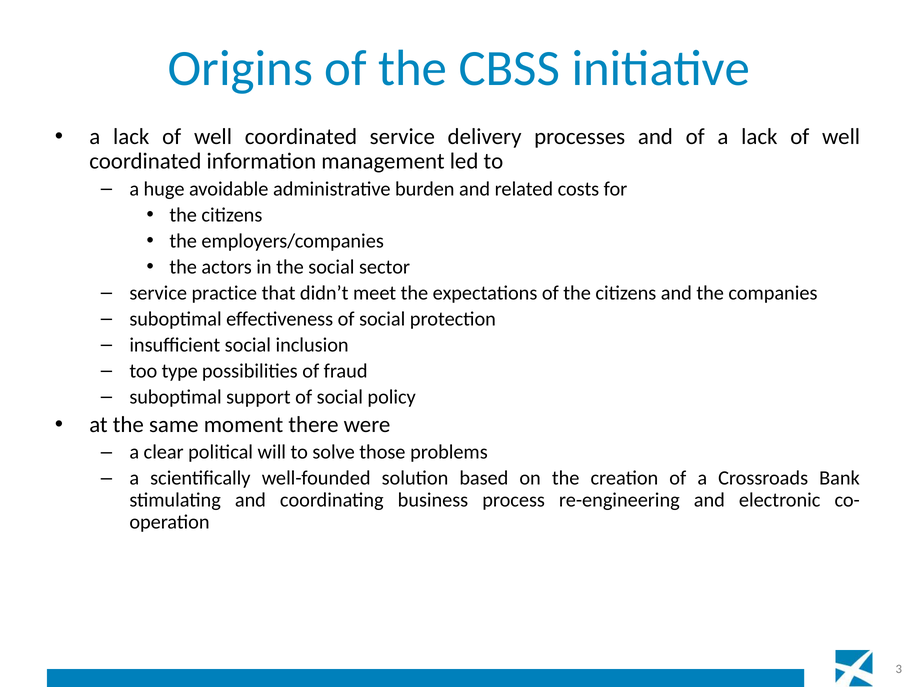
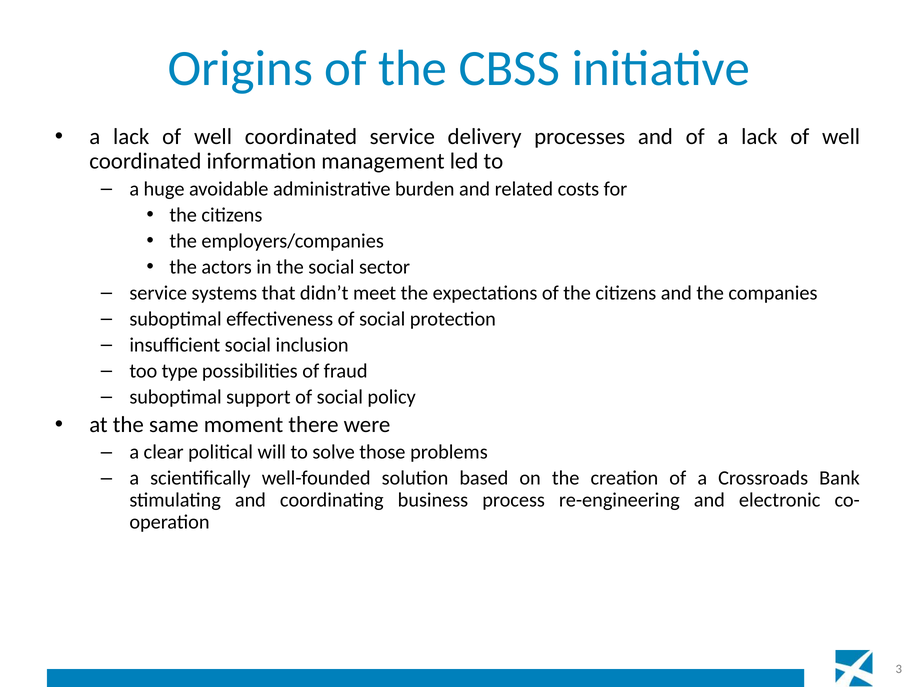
practice: practice -> systems (224, 293)
